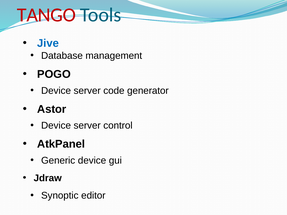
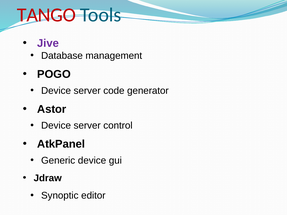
Jive colour: blue -> purple (48, 43)
